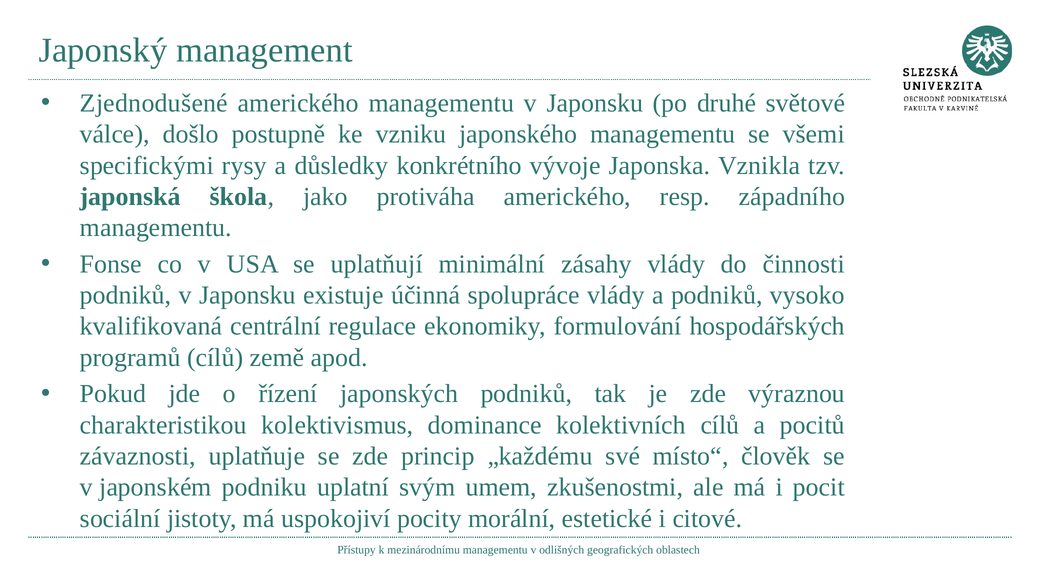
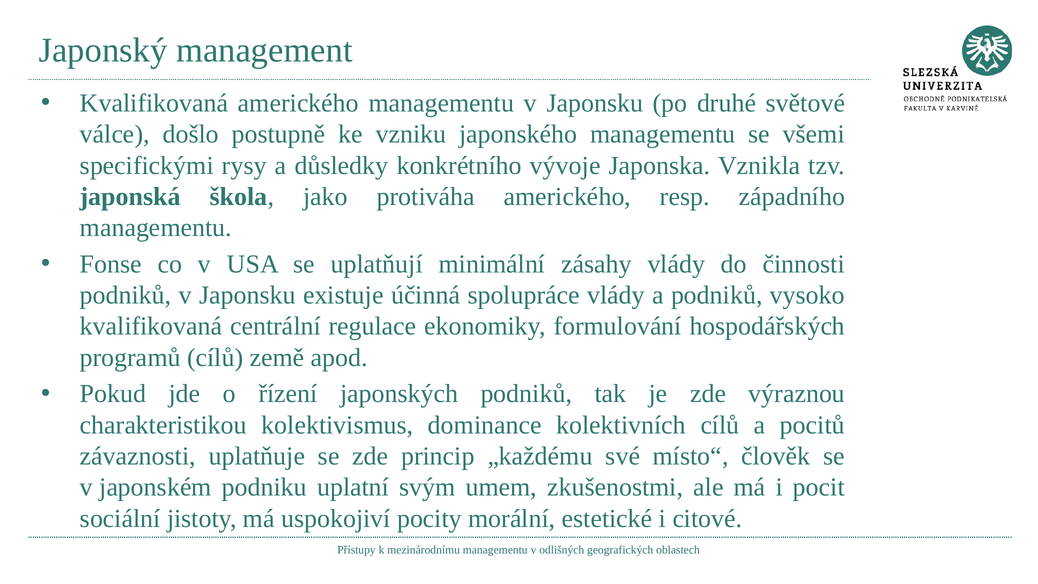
Zjednodušené: Zjednodušené -> Kvalifikovaná (154, 103)
